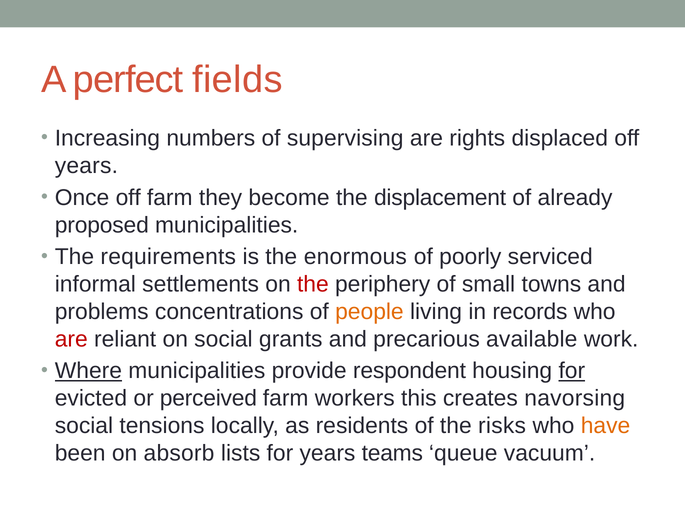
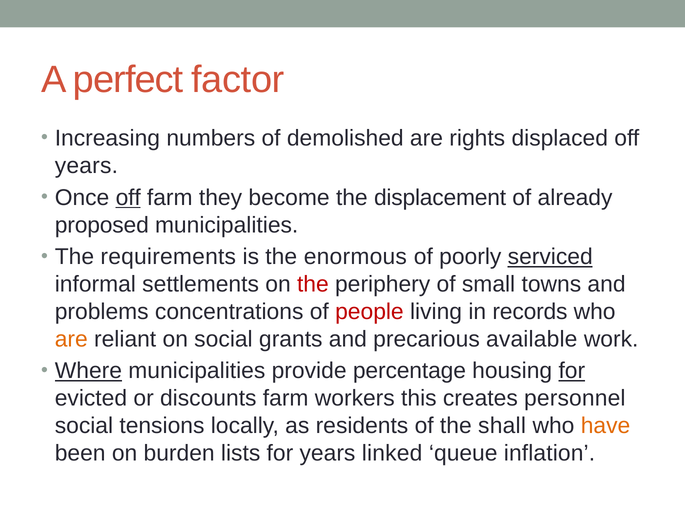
fields: fields -> factor (238, 80)
supervising: supervising -> demolished (345, 139)
off underline: none -> present (128, 198)
serviced underline: none -> present (550, 257)
people colour: orange -> red (369, 312)
are colour: red -> orange (71, 340)
respondent: respondent -> percentage (409, 371)
perceived: perceived -> discounts (208, 399)
navorsing: navorsing -> personnel (575, 399)
risks: risks -> shall (502, 426)
absorb: absorb -> burden (179, 454)
teams: teams -> linked (392, 454)
vacuum: vacuum -> inflation (549, 454)
